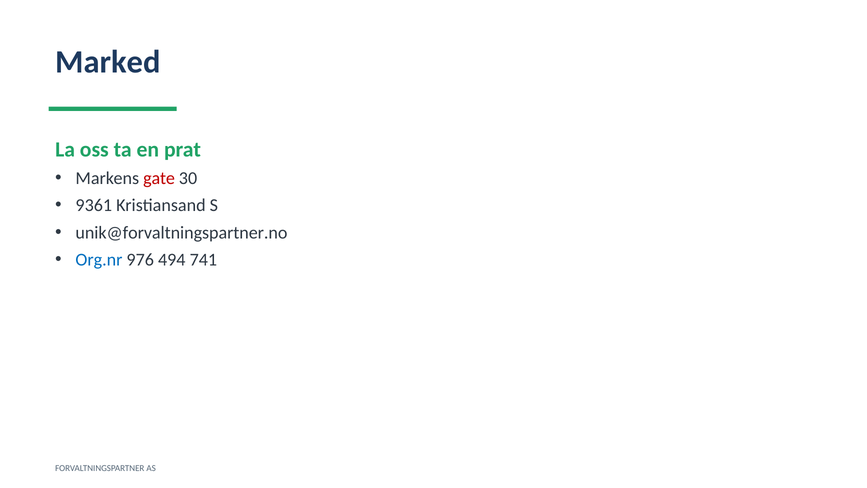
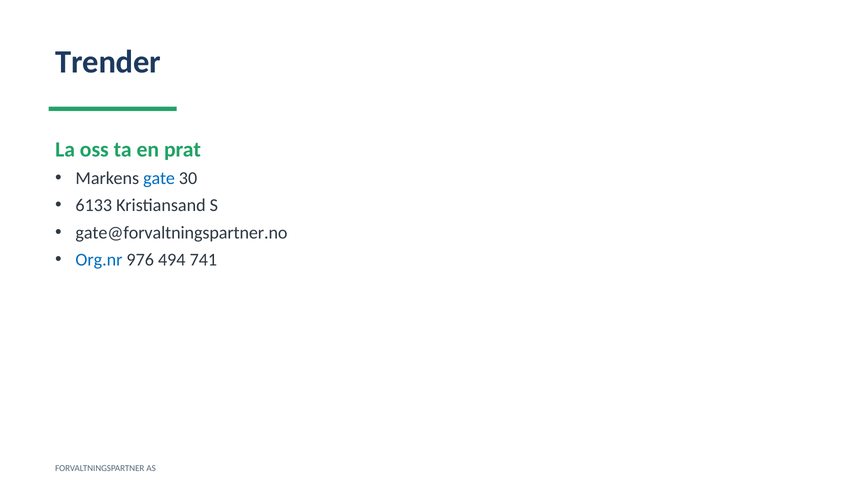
Marked: Marked -> Trender (108, 62)
gate colour: red -> blue (159, 178)
9361: 9361 -> 6133 (94, 205)
unik@forvaltningspartner.no: unik@forvaltningspartner.no -> gate@forvaltningspartner.no (181, 233)
